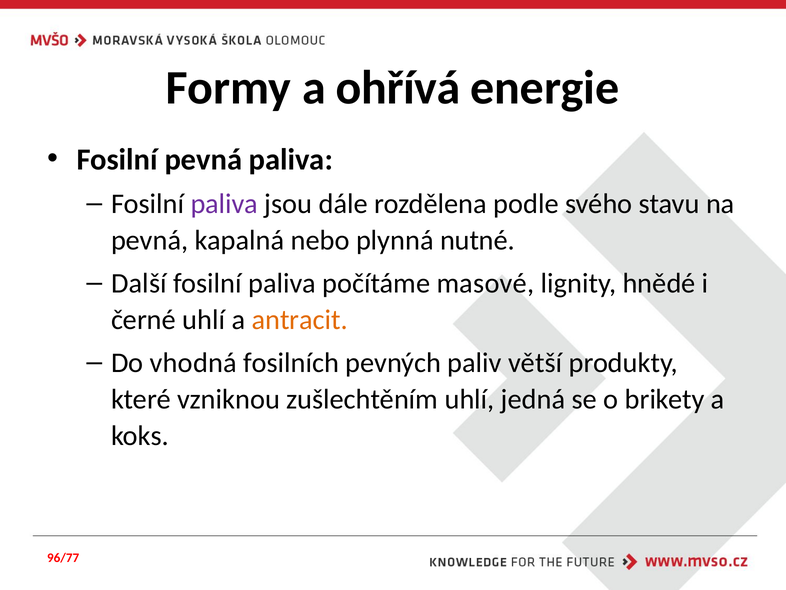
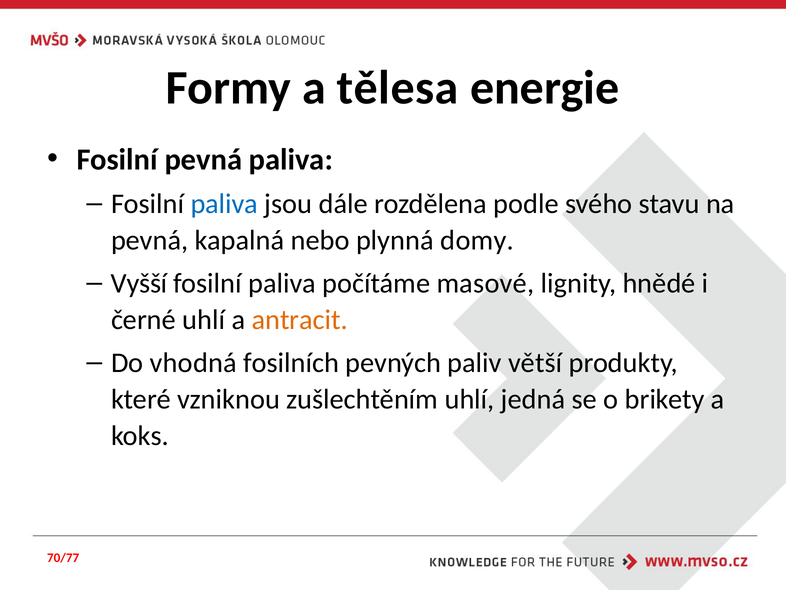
ohřívá: ohřívá -> tělesa (398, 88)
paliva colour: purple -> blue (224, 204)
nutné: nutné -> domy (477, 240)
Další: Další -> Vyšší (139, 283)
96/77: 96/77 -> 70/77 (63, 558)
